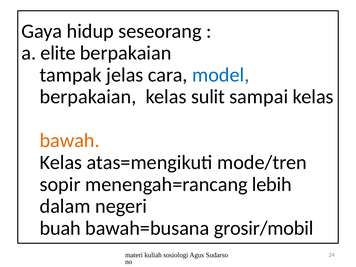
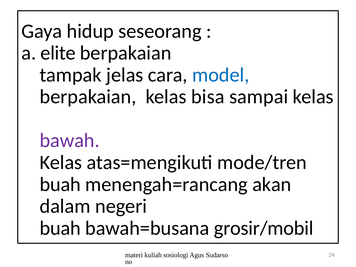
sulit: sulit -> bisa (208, 97)
bawah colour: orange -> purple (70, 141)
sopir: sopir -> buah (60, 184)
lebih: lebih -> akan (272, 184)
